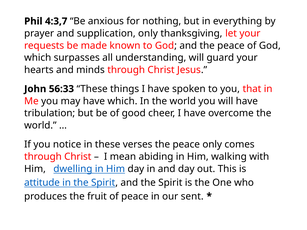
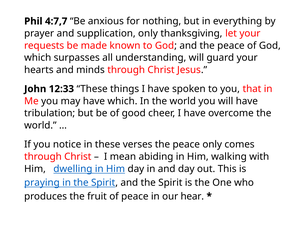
4:3,7: 4:3,7 -> 4:7,7 (56, 21)
56:33: 56:33 -> 12:33 (61, 89)
attitude: attitude -> praying (42, 183)
sent: sent -> hear (192, 197)
